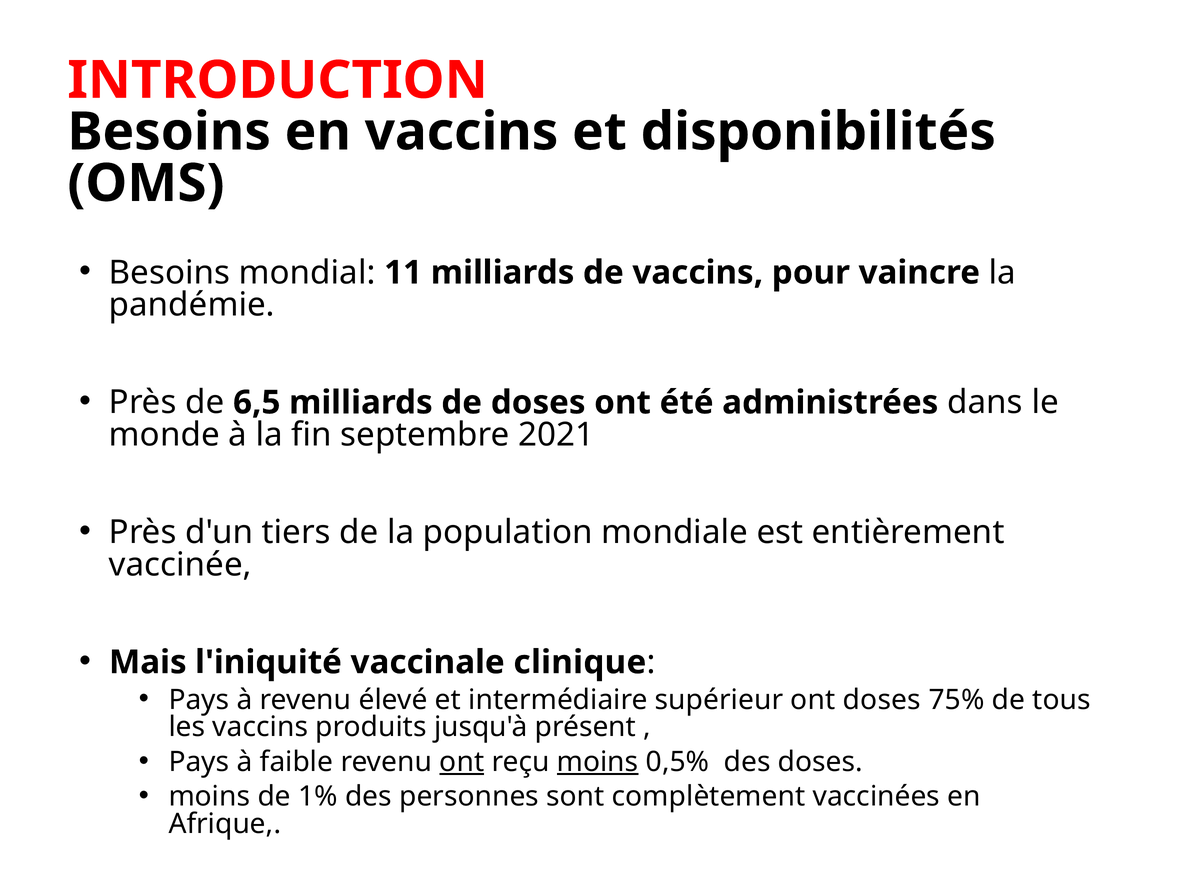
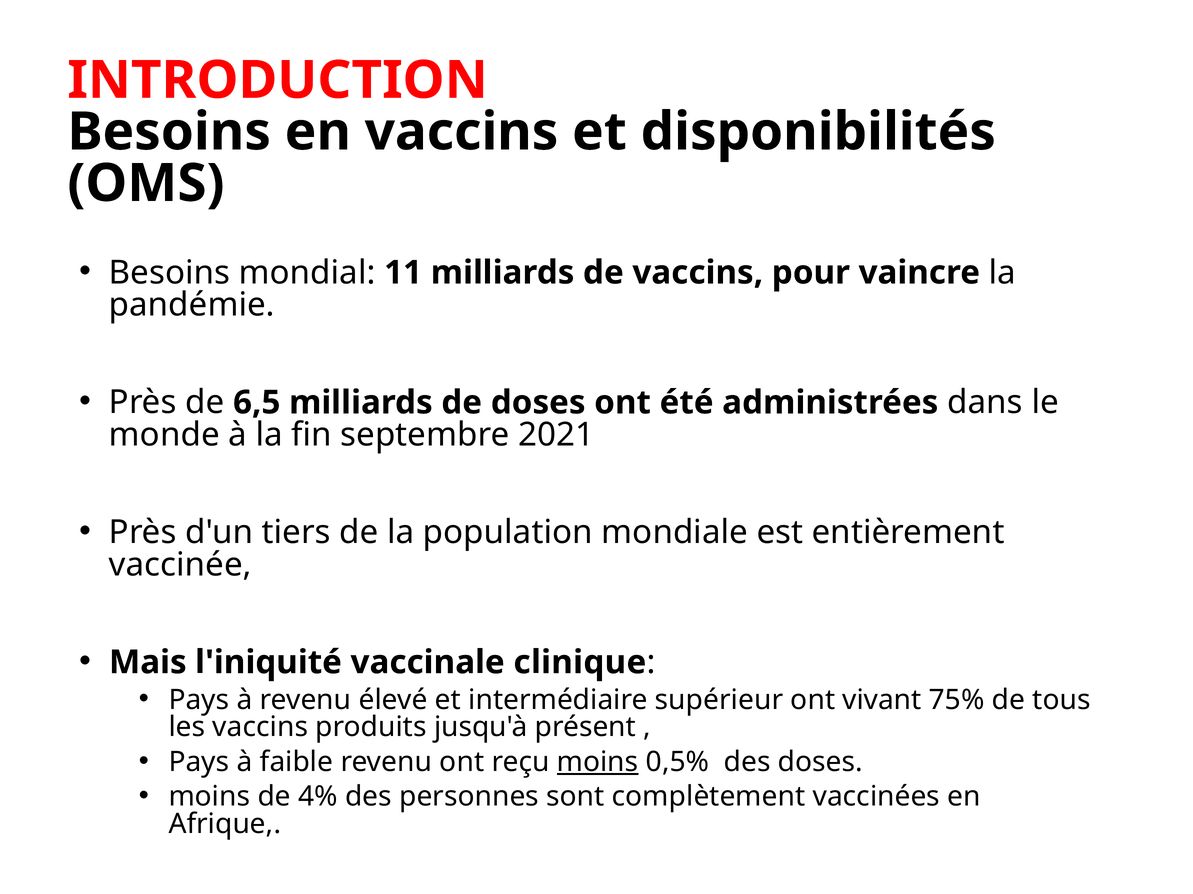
ont doses: doses -> vivant (882, 700)
ont underline: present -> none (462, 762)
1%: 1% -> 4% (318, 797)
